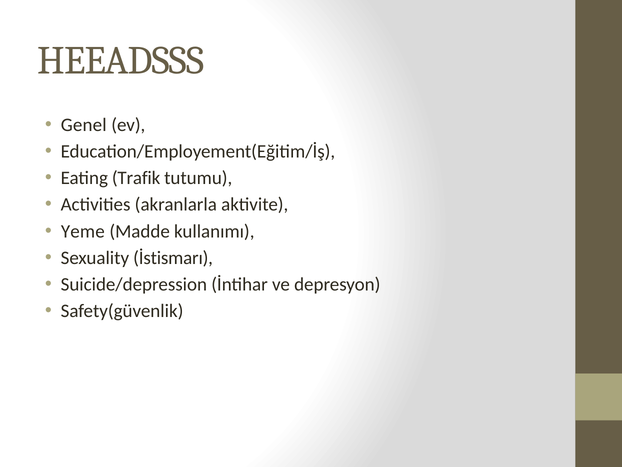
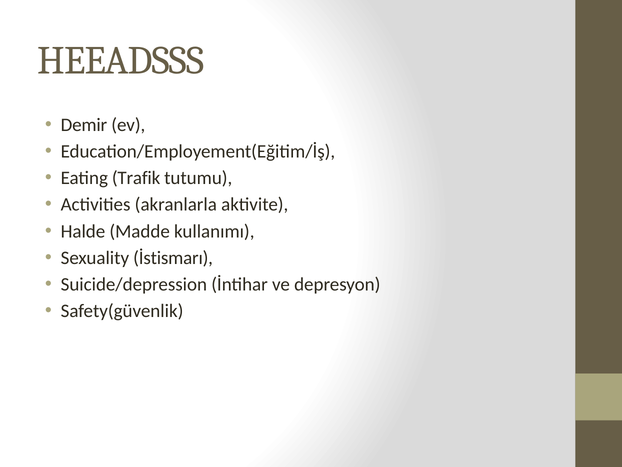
Genel: Genel -> Demir (84, 125)
Yeme: Yeme -> Halde (83, 231)
